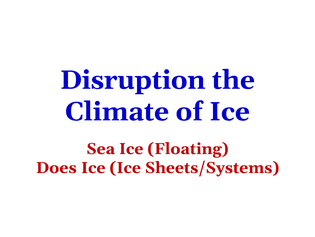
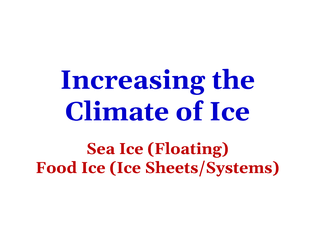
Disruption: Disruption -> Increasing (132, 80)
Does: Does -> Food (56, 167)
